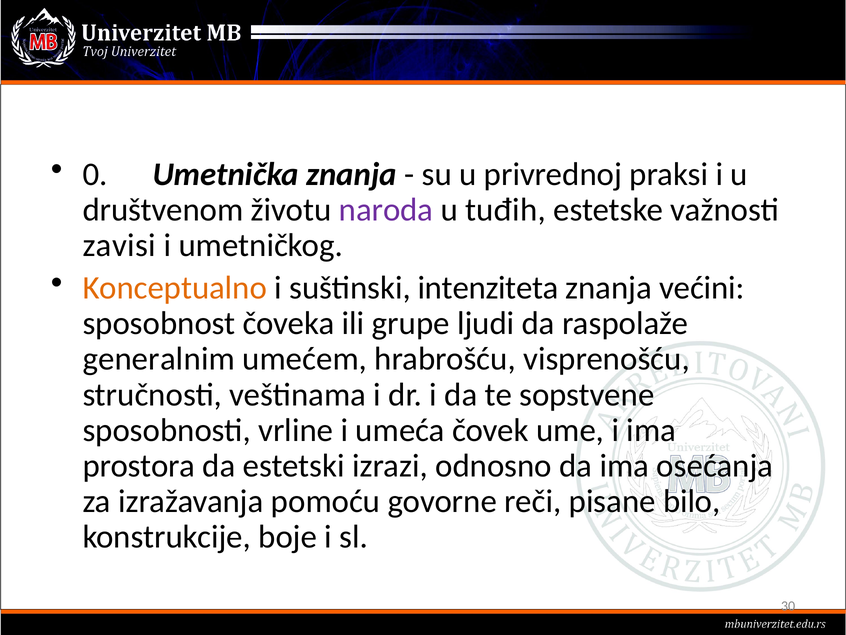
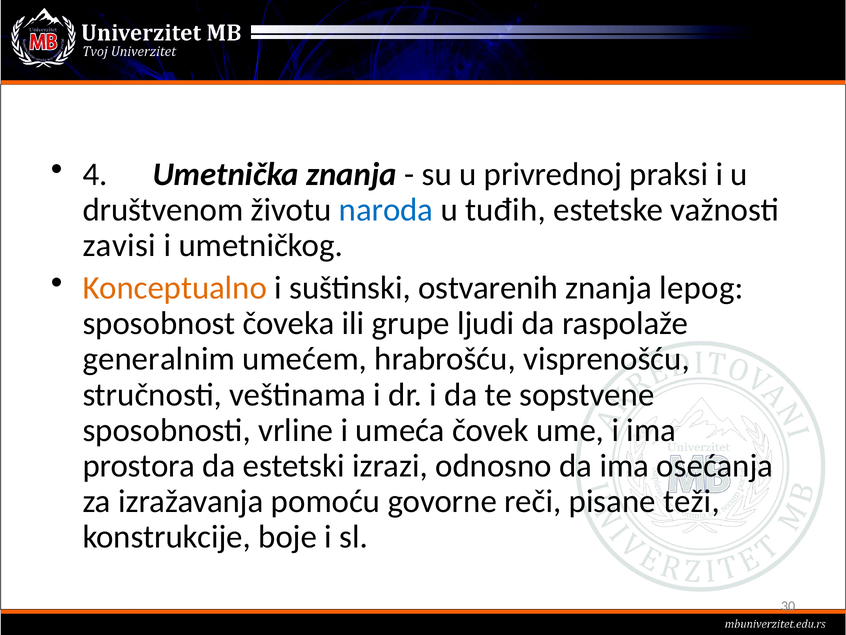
0: 0 -> 4 (95, 174)
naroda colour: purple -> blue (386, 210)
intenziteta: intenziteta -> ostvarenih (488, 288)
većini: većini -> lepog (702, 288)
bilo: bilo -> teži (691, 501)
